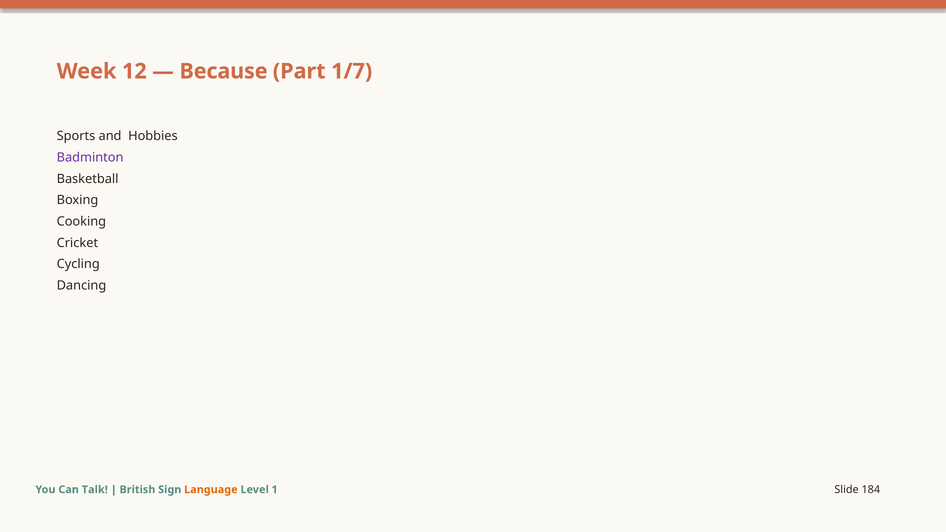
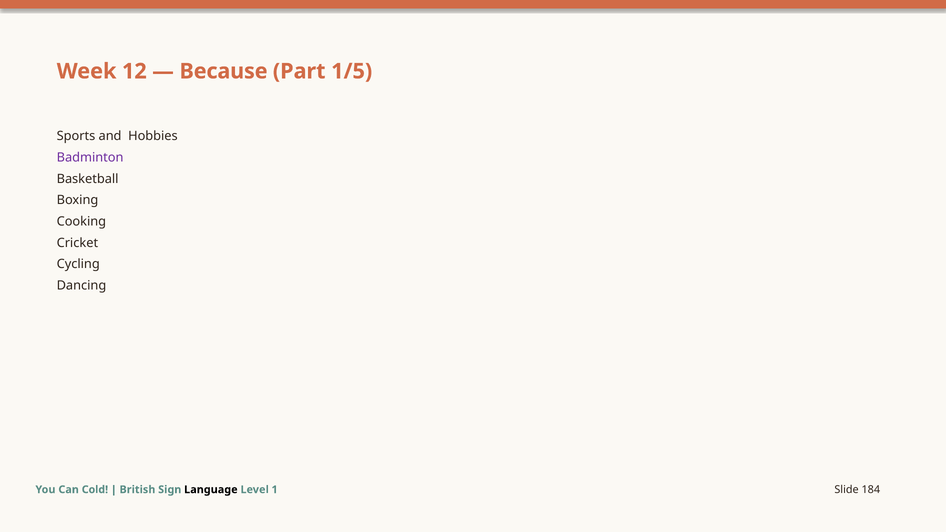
1/7: 1/7 -> 1/5 (352, 71)
Talk: Talk -> Cold (95, 490)
Language colour: orange -> black (211, 490)
